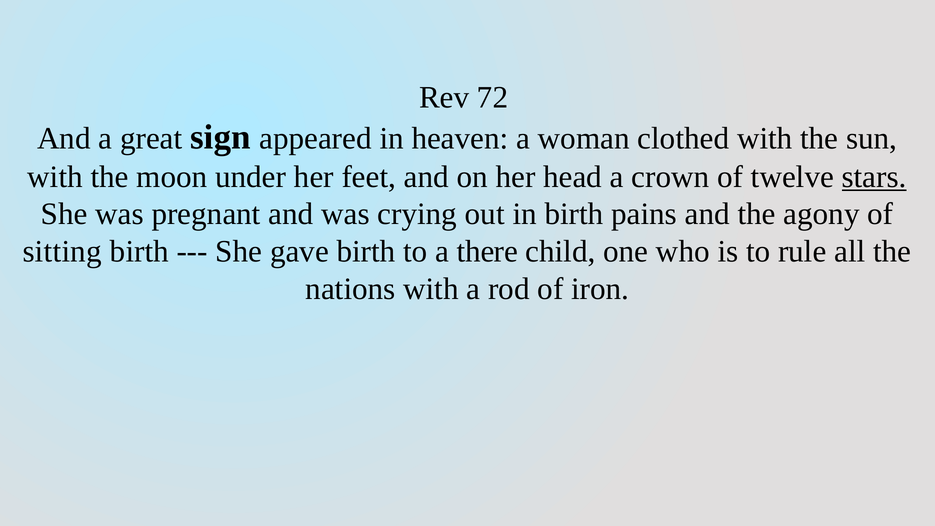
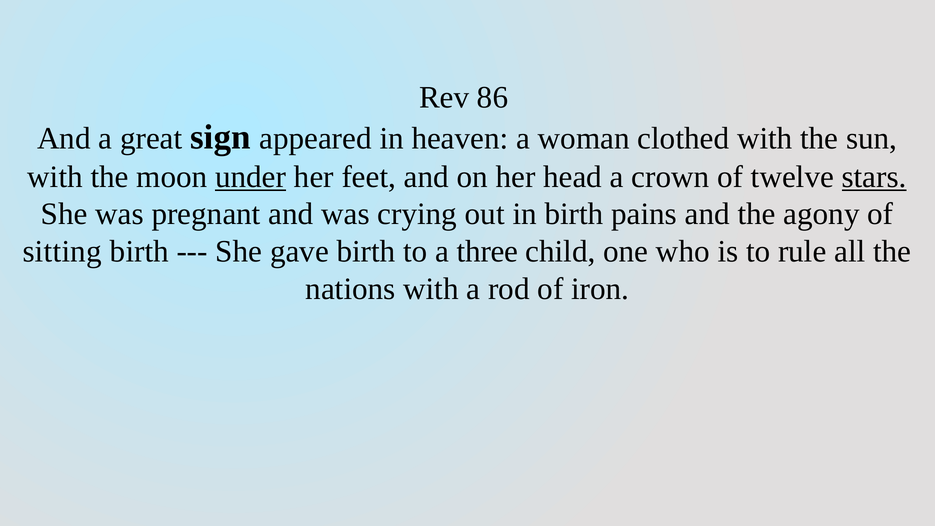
72: 72 -> 86 (493, 97)
under underline: none -> present (251, 177)
there: there -> three (487, 252)
